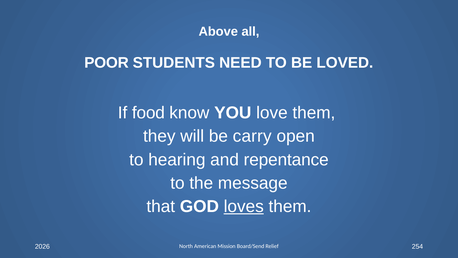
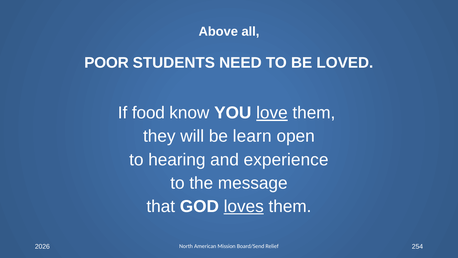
love underline: none -> present (272, 113)
carry: carry -> learn (252, 136)
repentance: repentance -> experience (286, 159)
